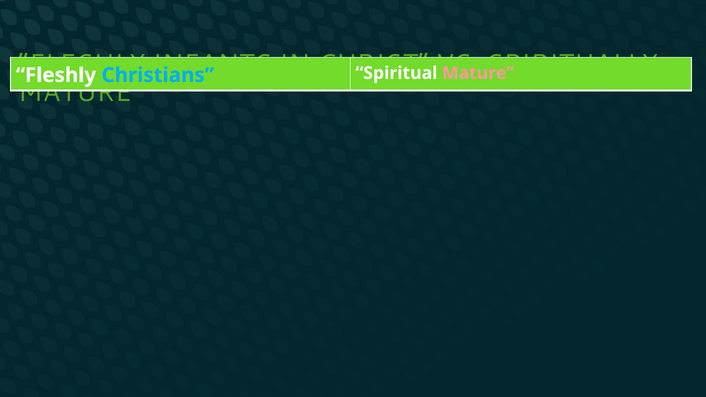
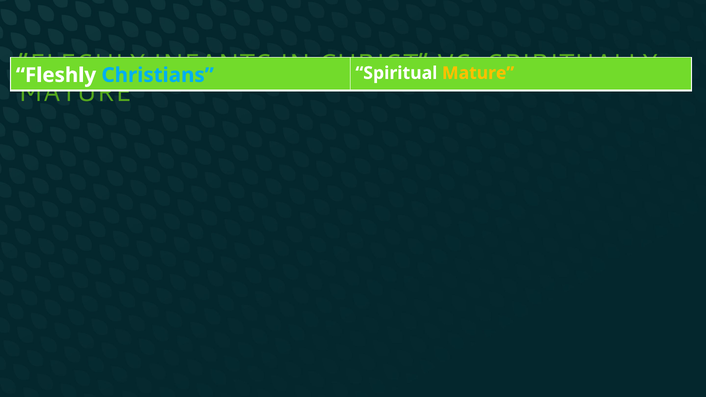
Mature colour: pink -> yellow (478, 73)
